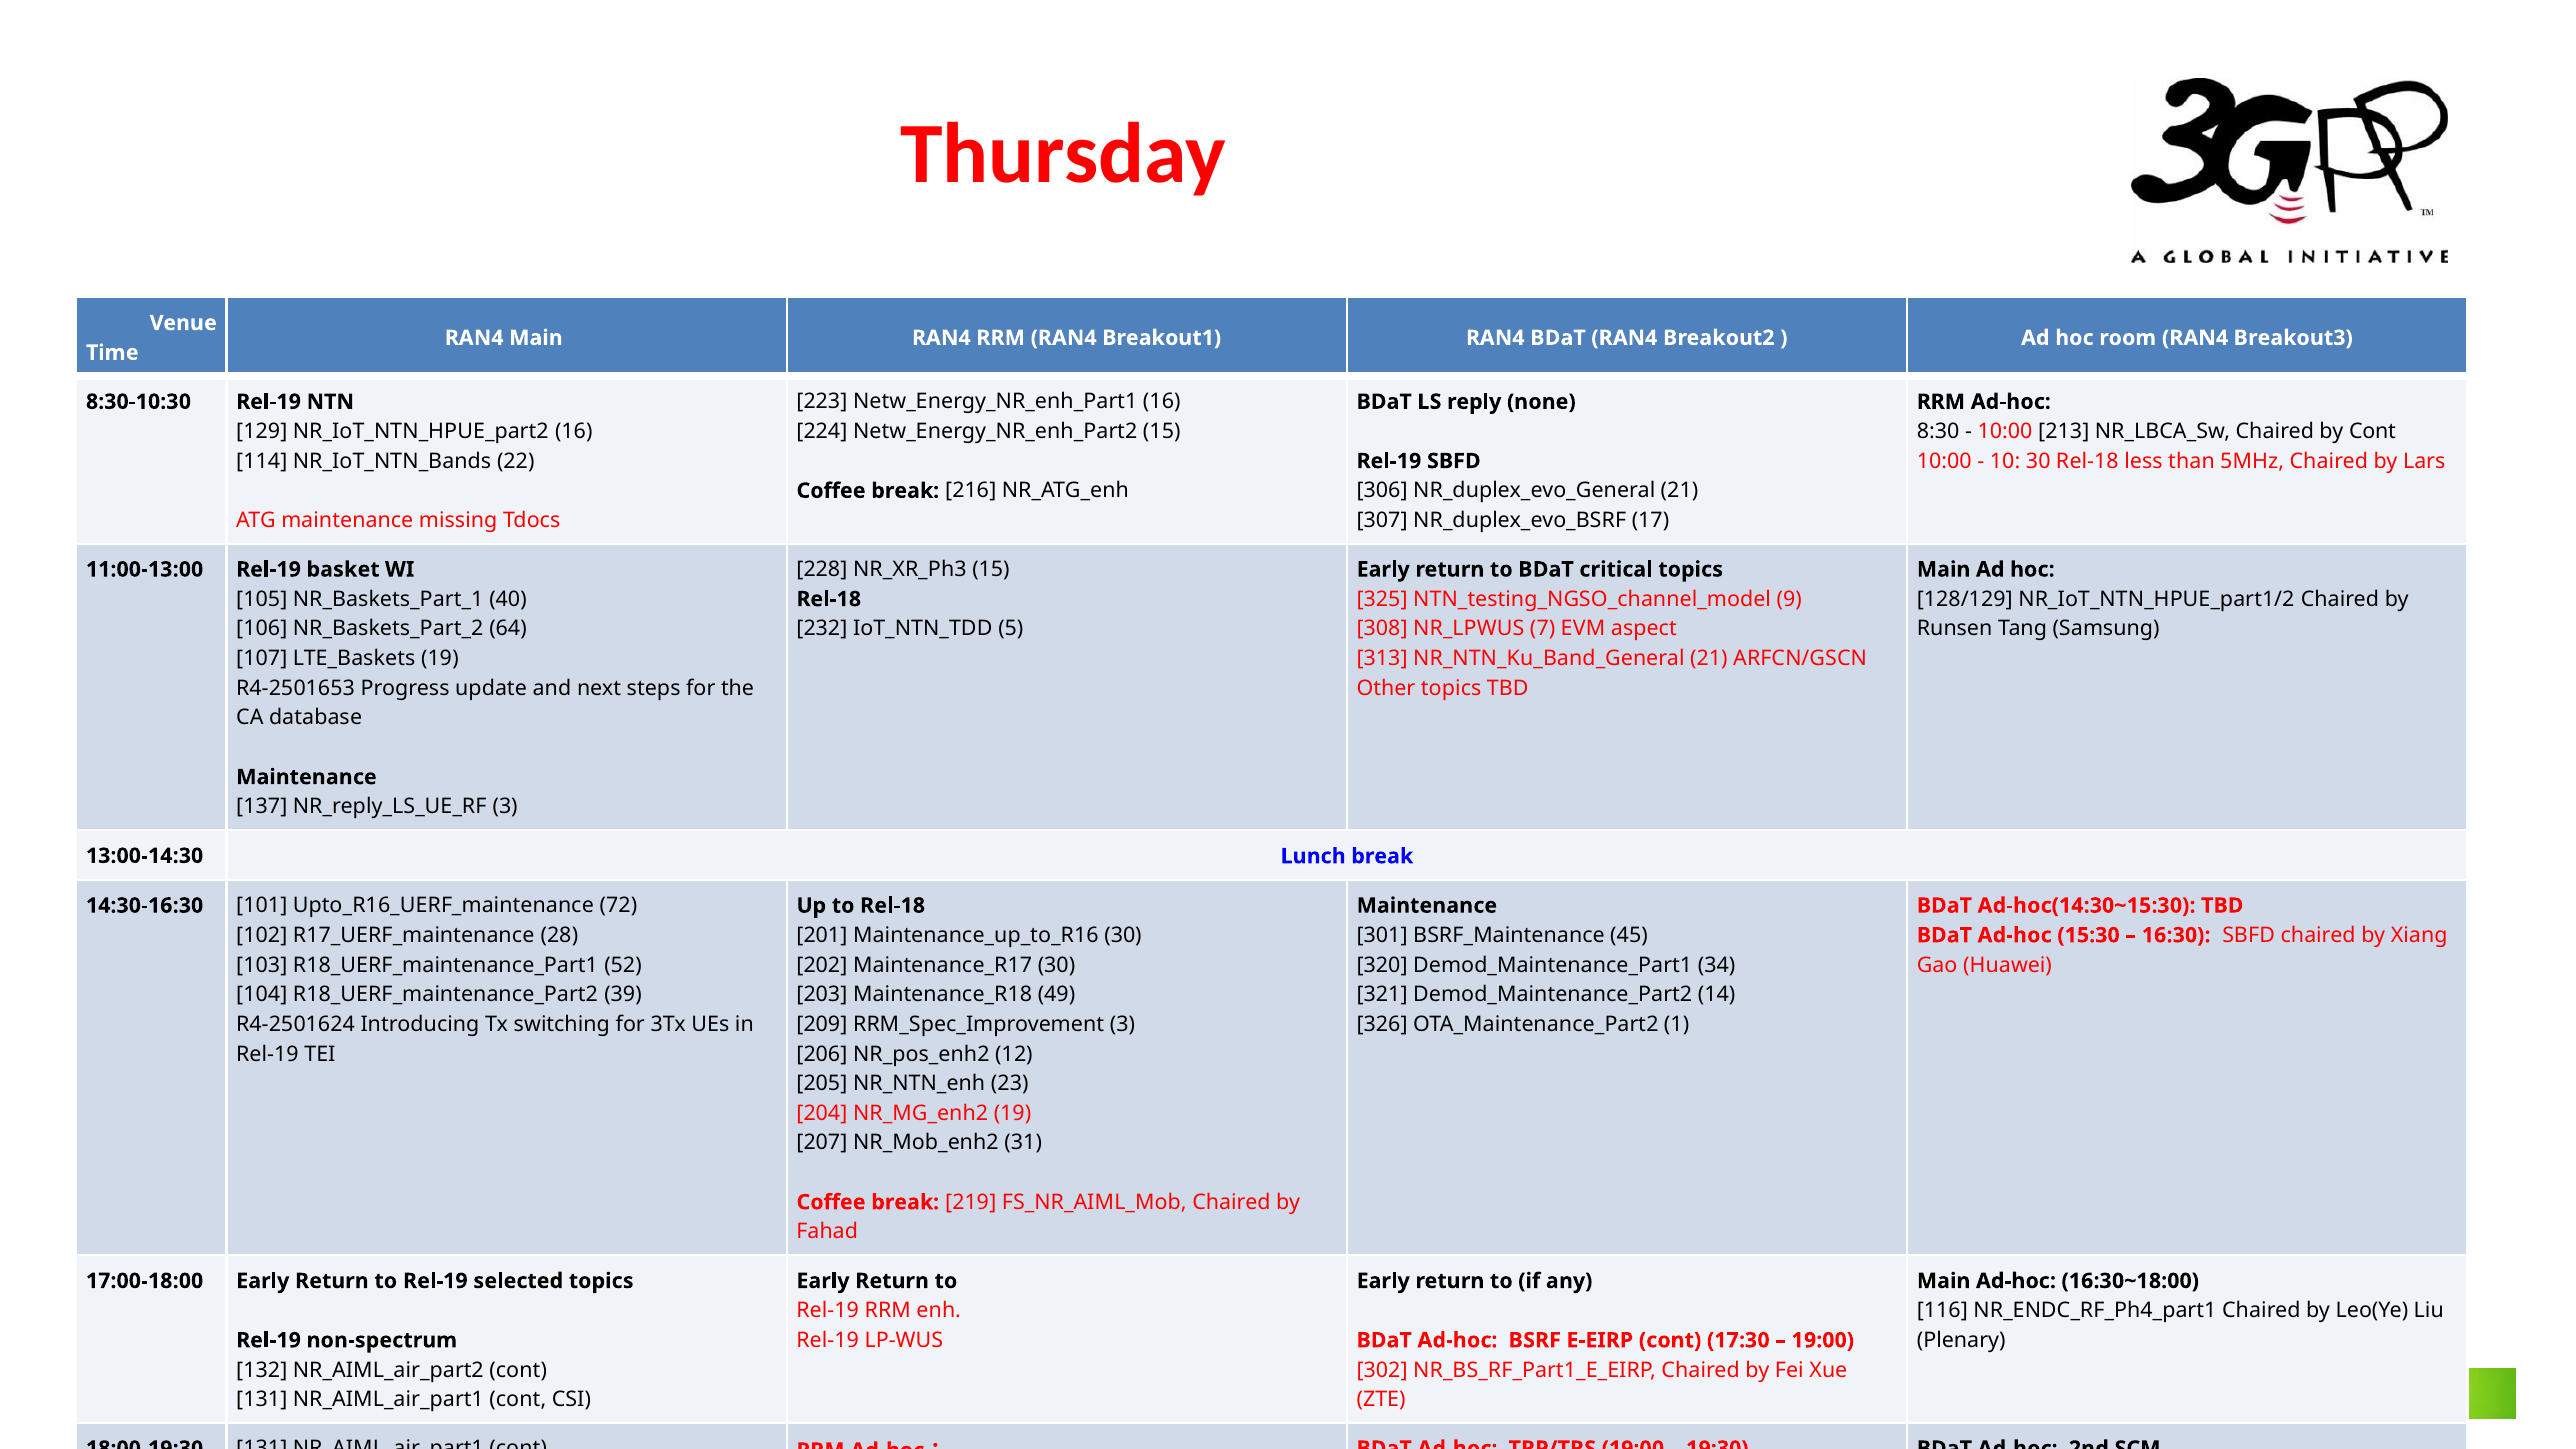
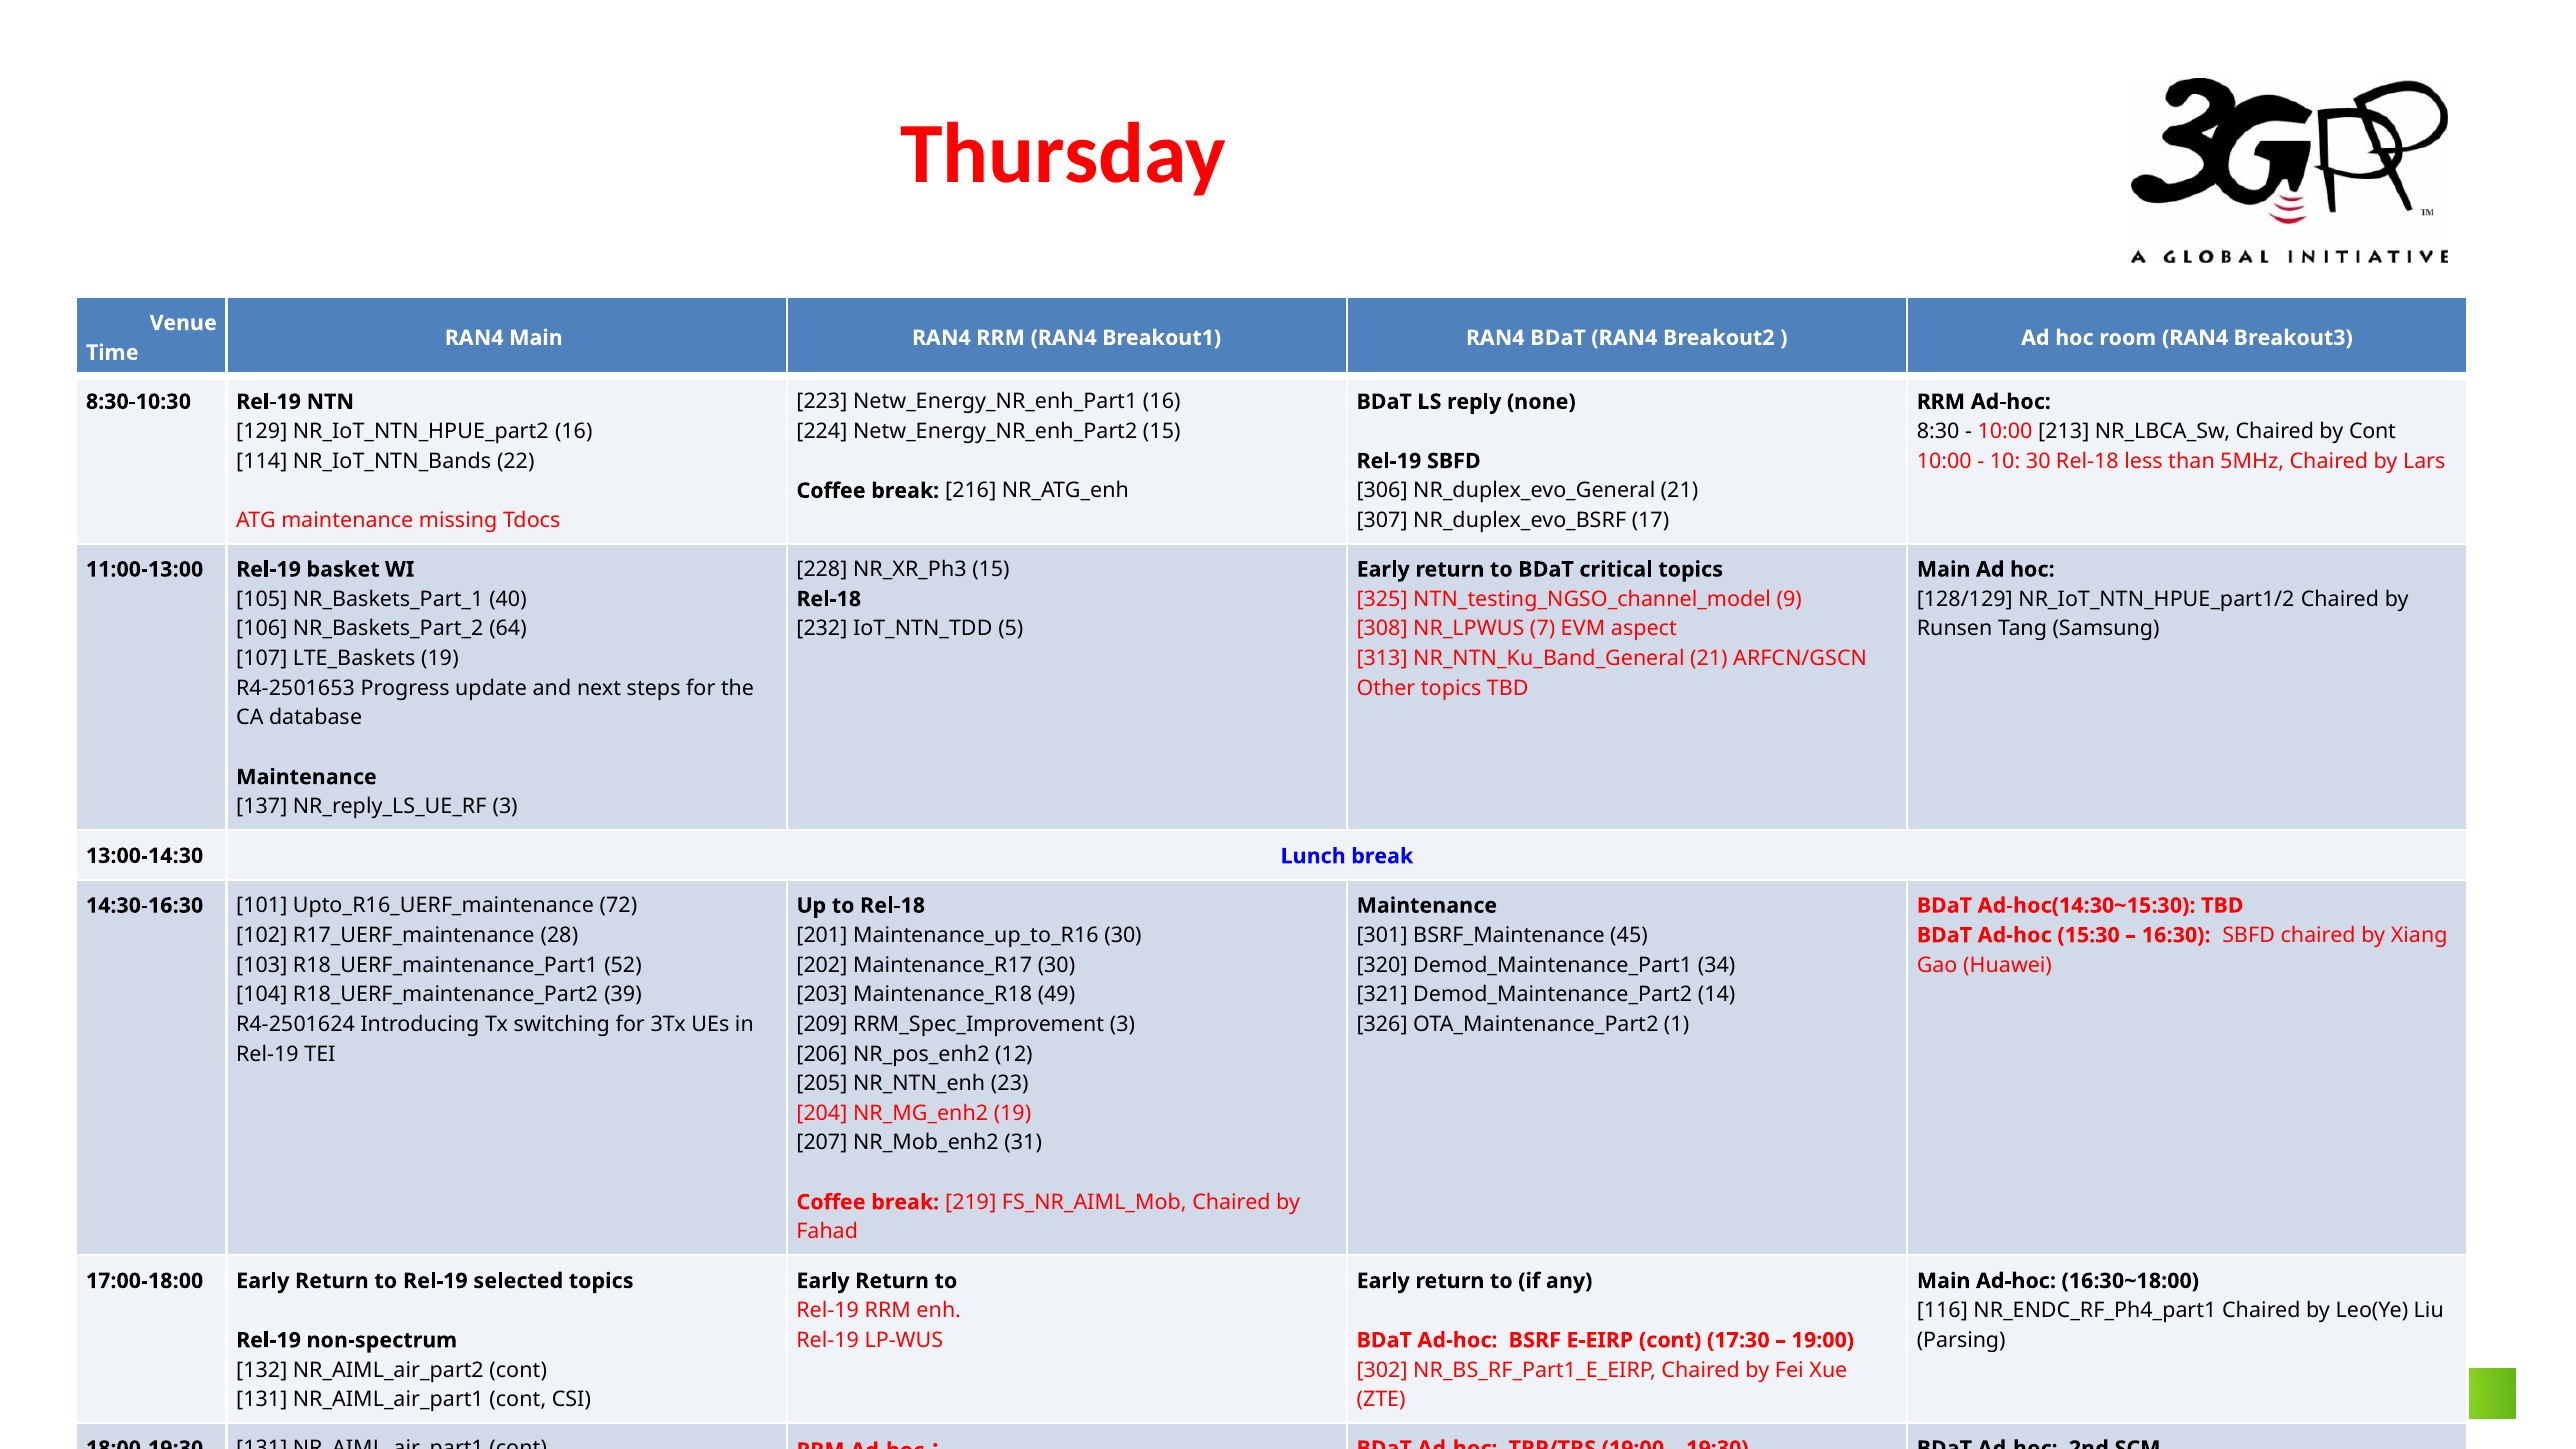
Plenary: Plenary -> Parsing (1961, 1340)
